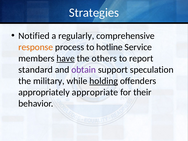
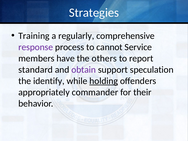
Notified: Notified -> Training (34, 36)
response colour: orange -> purple (36, 47)
hotline: hotline -> cannot (109, 47)
have underline: present -> none (66, 58)
military: military -> identify (49, 81)
appropriate: appropriate -> commander (95, 92)
